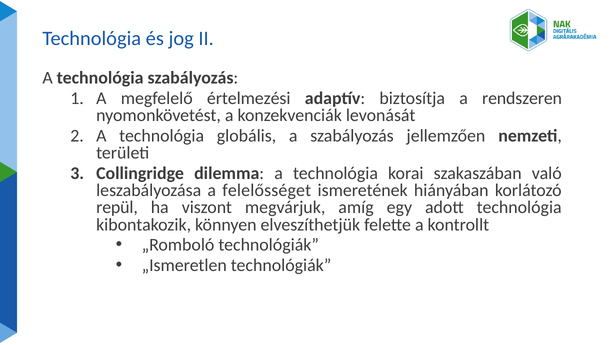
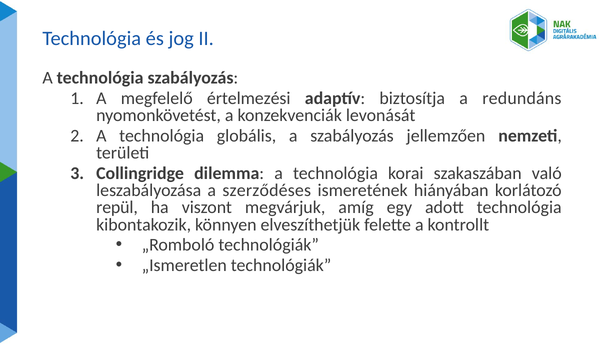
rendszeren: rendszeren -> redundáns (522, 98)
felelősséget: felelősséget -> szerződéses (267, 190)
